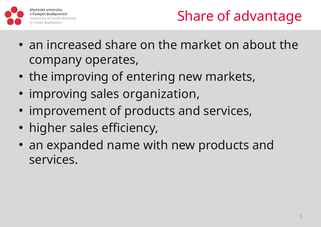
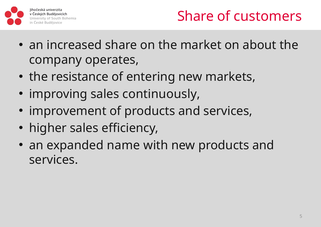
advantage: advantage -> customers (268, 16)
the improving: improving -> resistance (80, 77)
organization: organization -> continuously (161, 94)
